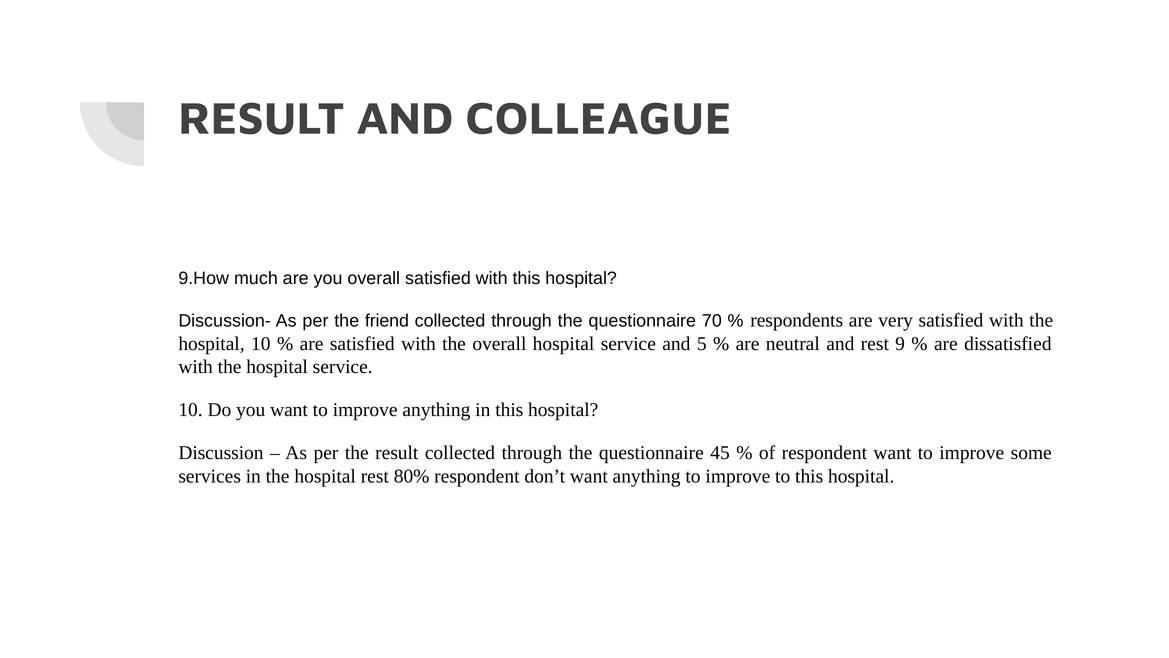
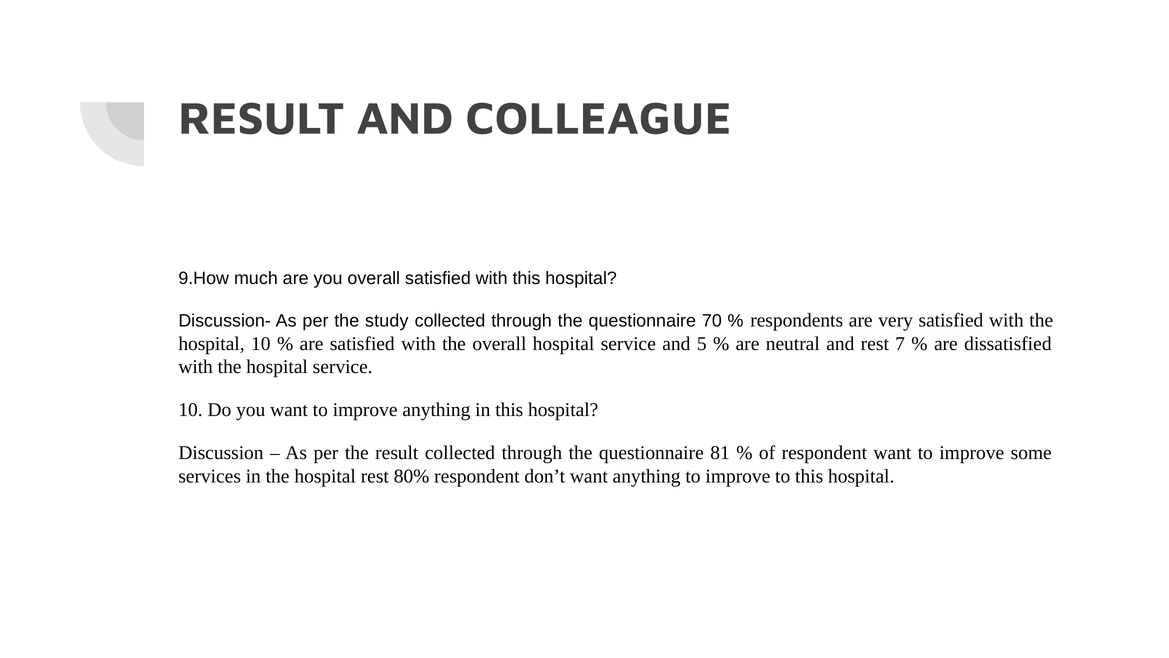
friend: friend -> study (387, 321)
9: 9 -> 7 (900, 343)
45: 45 -> 81 (720, 453)
